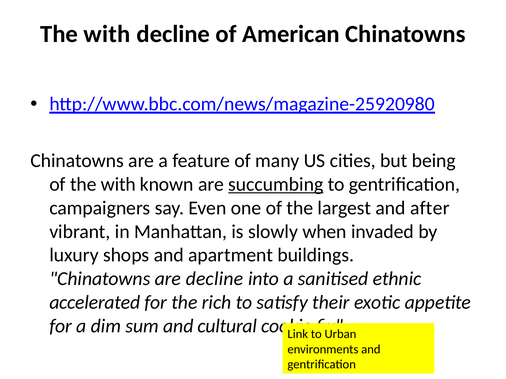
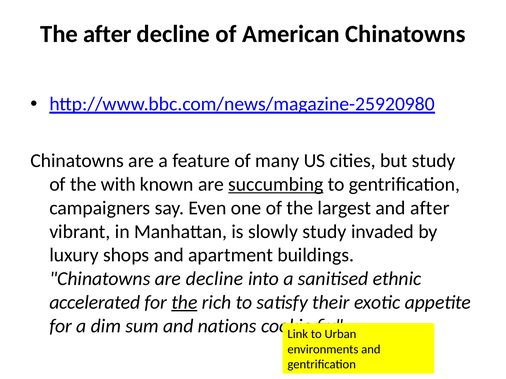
with: with -> after (107, 34)
but being: being -> study (434, 161)
slowly when: when -> study (324, 232)
the underline: none -> present (184, 303)
cultural: cultural -> nations (227, 326)
